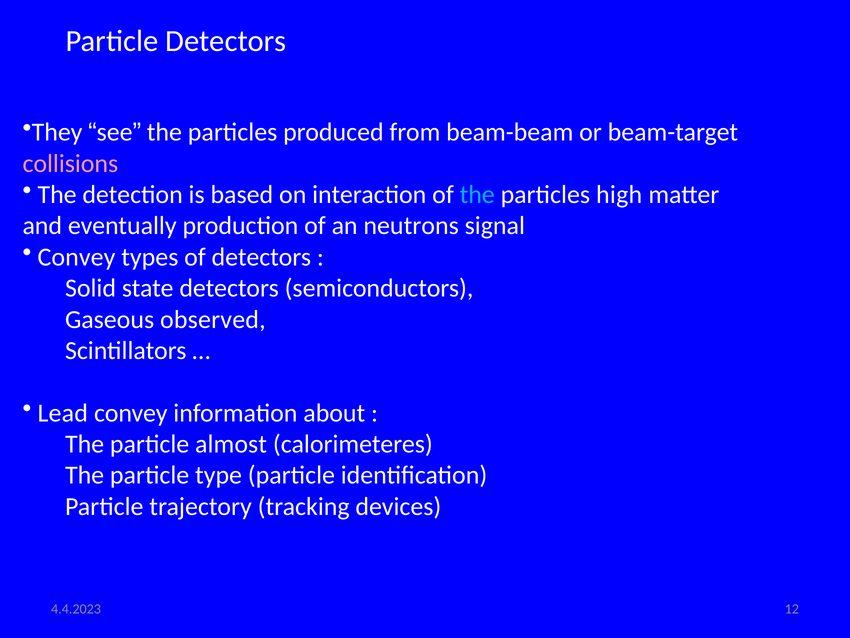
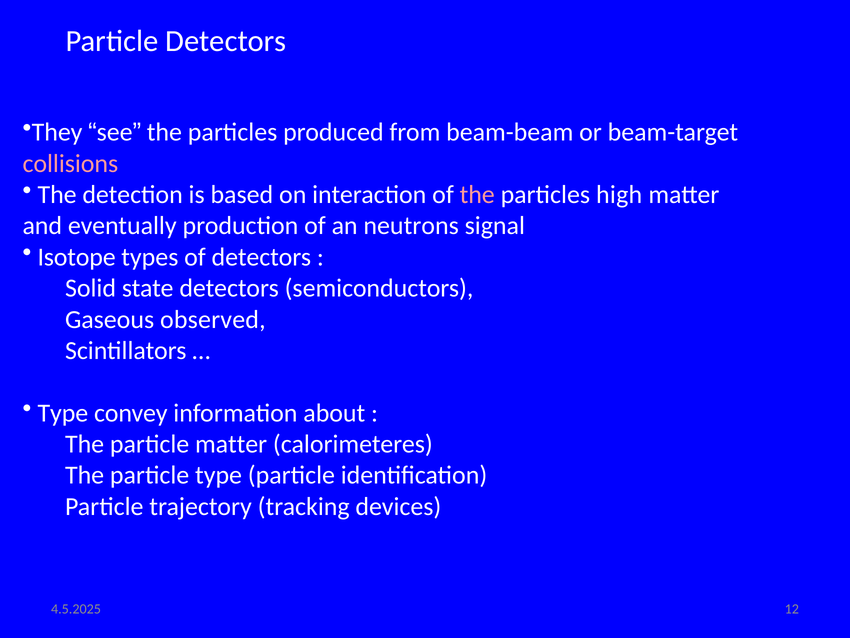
the colour: light blue -> pink (477, 195)
Convey: Convey -> Isotope (77, 257)
Lead: Lead -> Type (63, 413)
particle almost: almost -> matter (231, 444)
4.4.2023: 4.4.2023 -> 4.5.2025 (76, 609)
